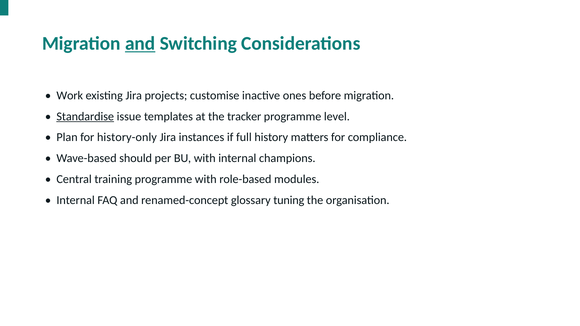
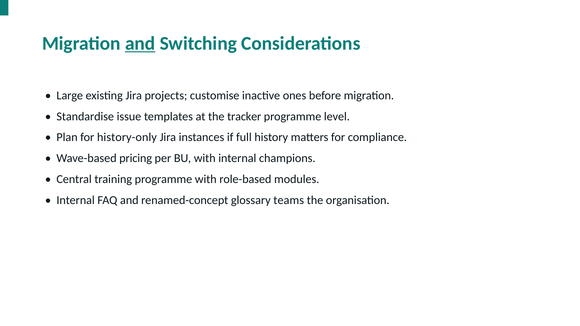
Work: Work -> Large (70, 96)
Standardise underline: present -> none (85, 116)
should: should -> pricing (136, 158)
tuning: tuning -> teams (289, 200)
